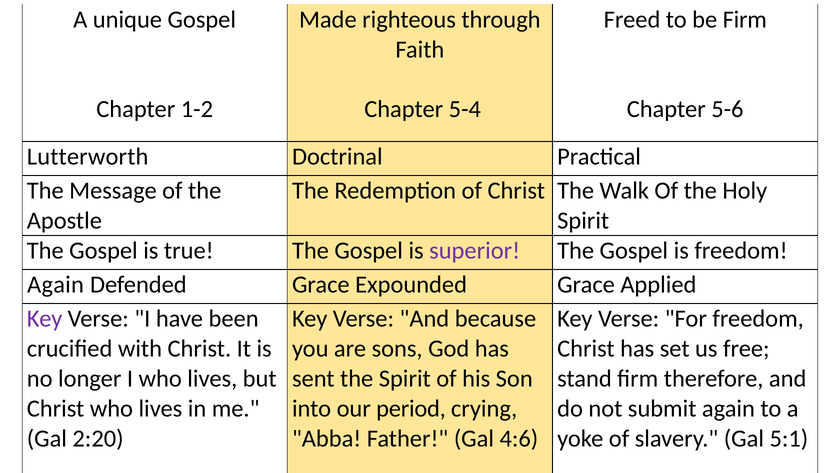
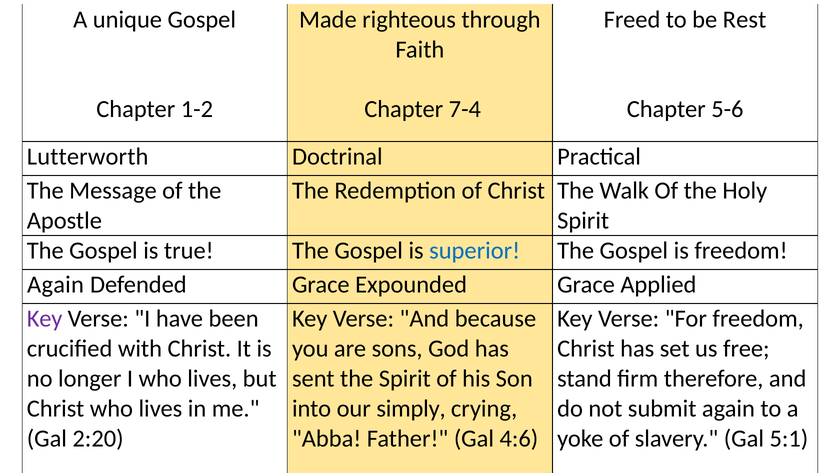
be Firm: Firm -> Rest (745, 19)
5-4: 5-4 -> 7-4 (465, 109)
superior colour: purple -> blue (475, 250)
period: period -> simply (411, 408)
